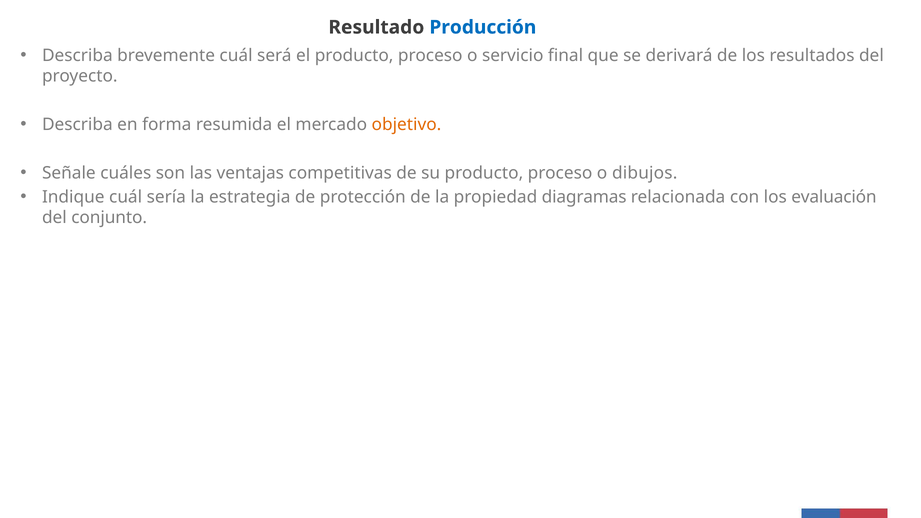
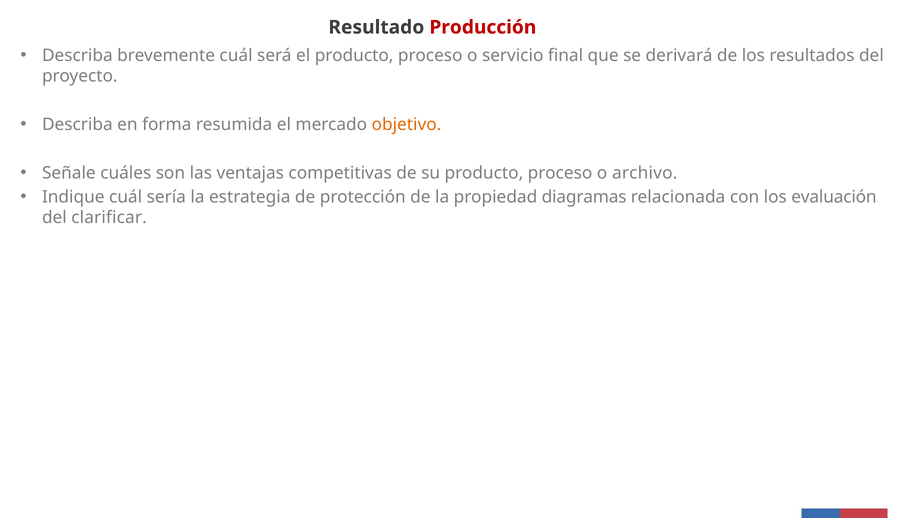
Producción colour: blue -> red (483, 27)
dibujos: dibujos -> archivo (645, 173)
conjunto: conjunto -> clarificar (109, 218)
